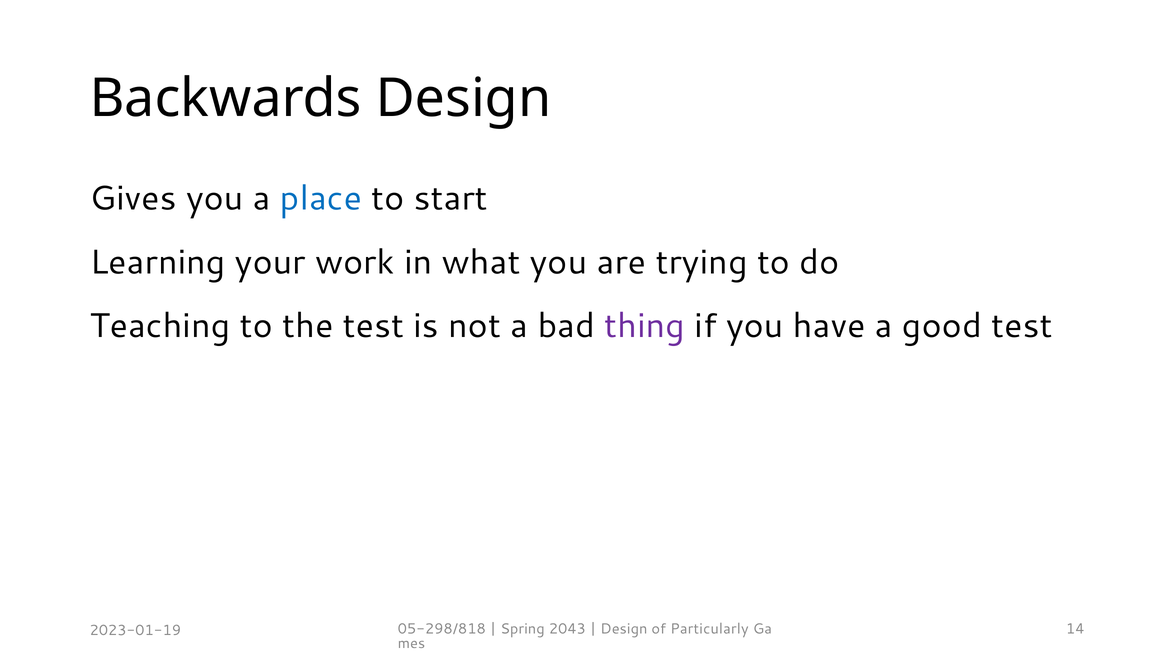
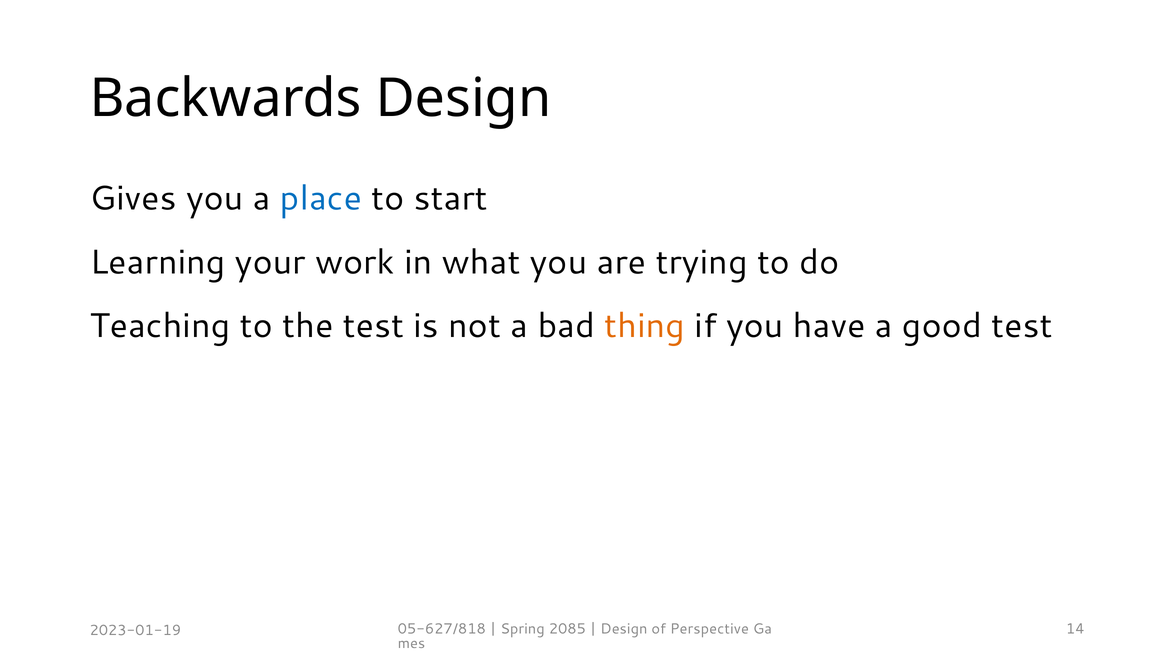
thing colour: purple -> orange (645, 326)
05-298/818: 05-298/818 -> 05-627/818 (442, 629)
2043: 2043 -> 2085 (567, 629)
Particularly: Particularly -> Perspective (709, 629)
